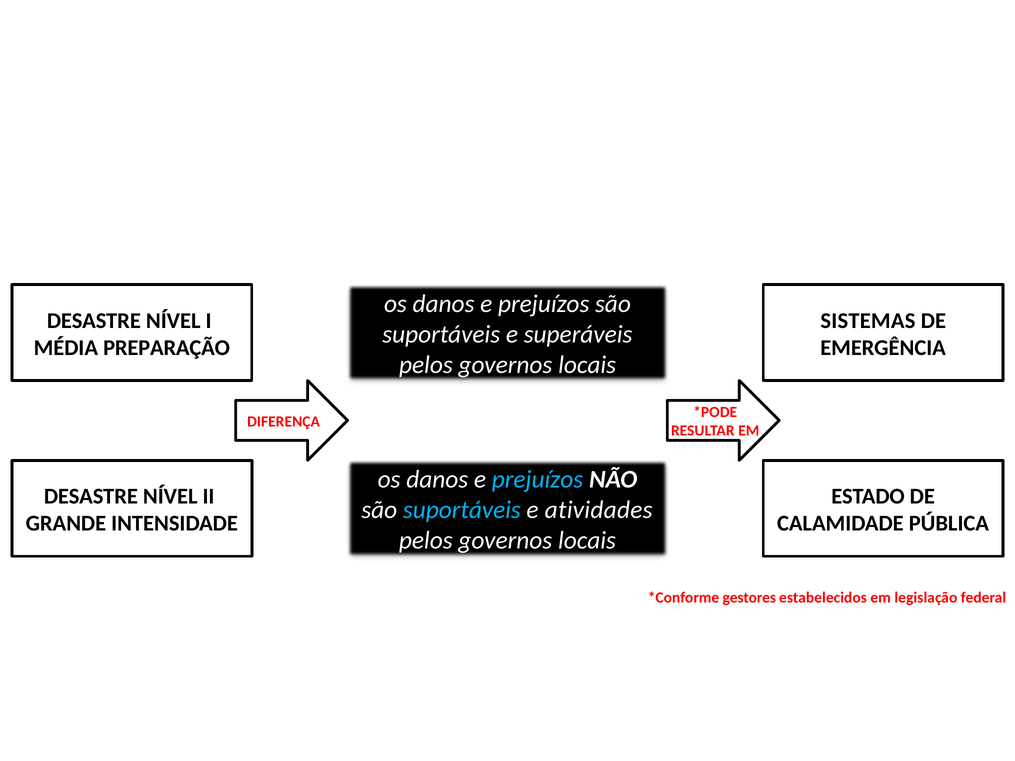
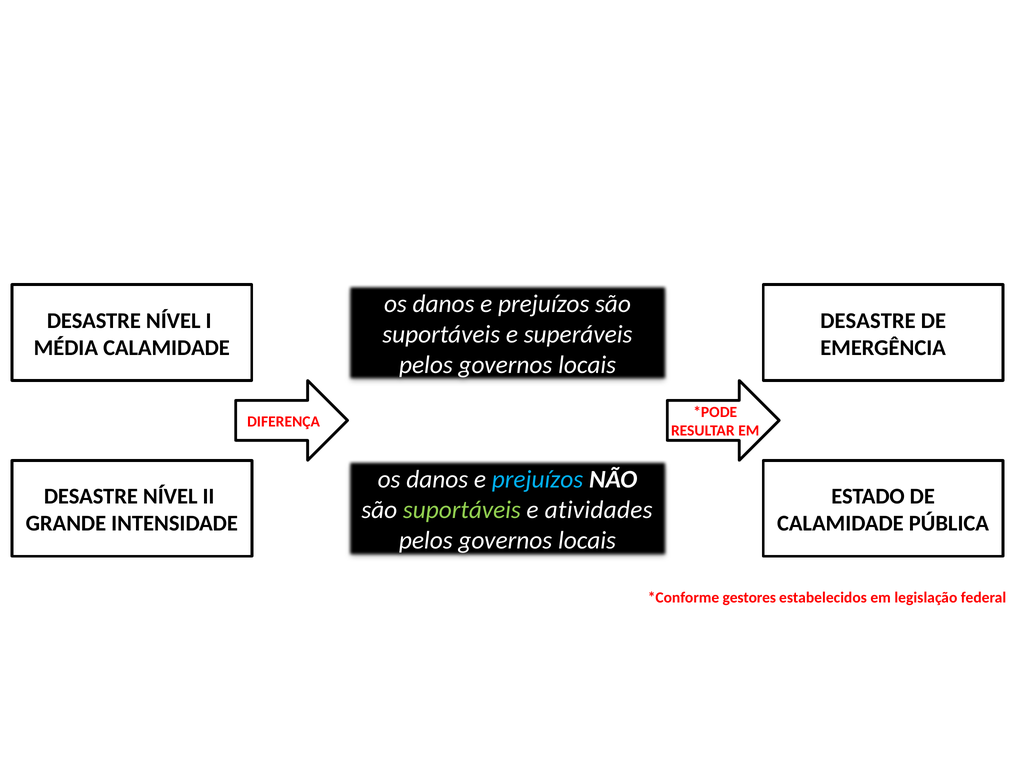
SISTEMAS: SISTEMAS -> DESASTRE (868, 321)
MÉDIA PREPARAÇÃO: PREPARAÇÃO -> CALAMIDADE (166, 348)
suportáveis colour: light blue -> light green (462, 510)
